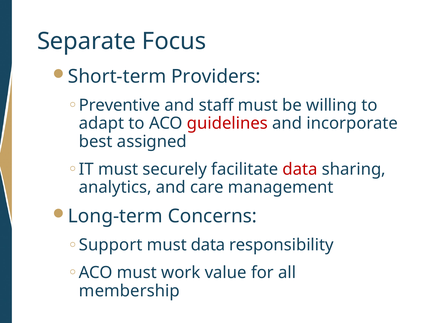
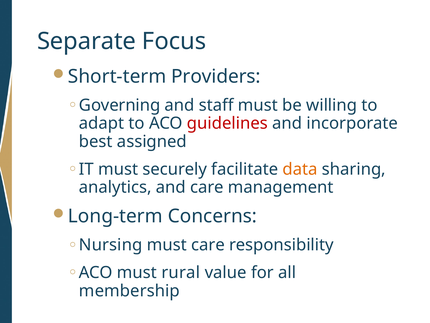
Preventive: Preventive -> Governing (120, 105)
data colour: red -> orange (300, 169)
Support: Support -> Nursing (111, 245)
must data: data -> care (208, 245)
work: work -> rural (181, 272)
